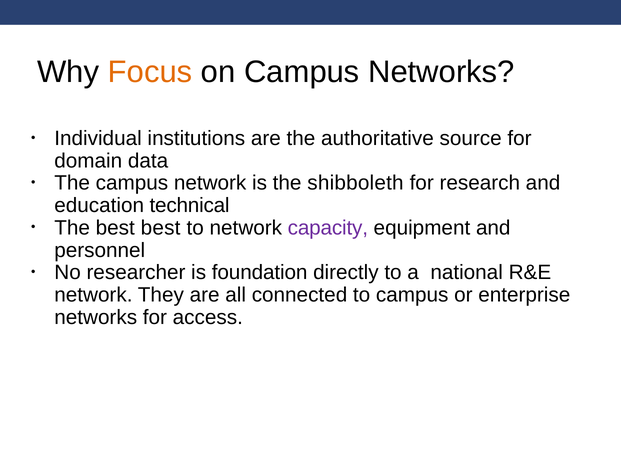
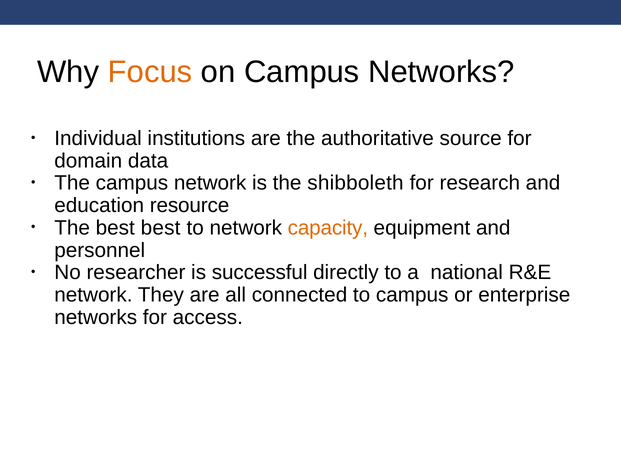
technical: technical -> resource (190, 205)
capacity colour: purple -> orange (328, 228)
foundation: foundation -> successful (260, 272)
